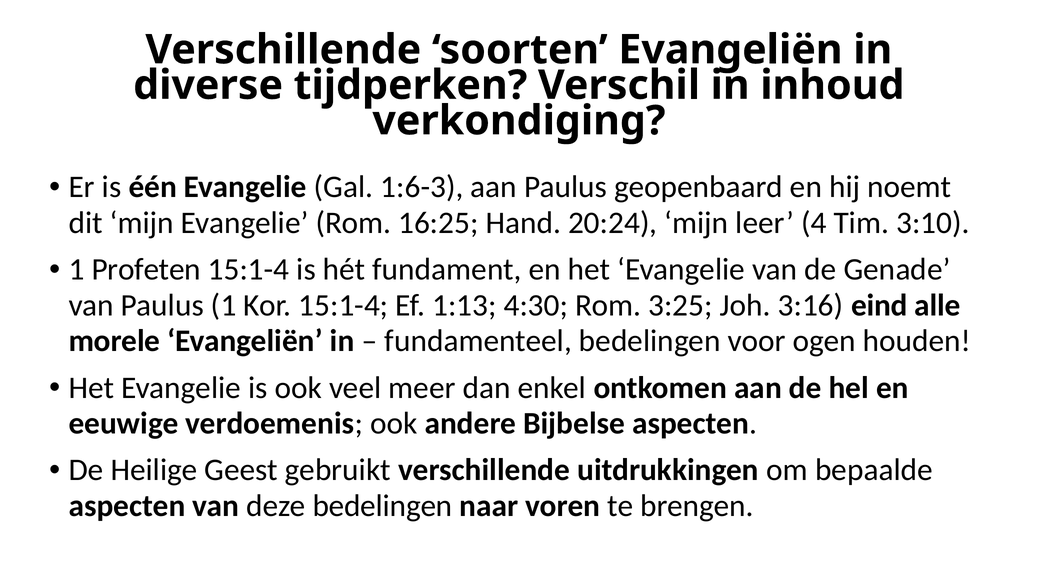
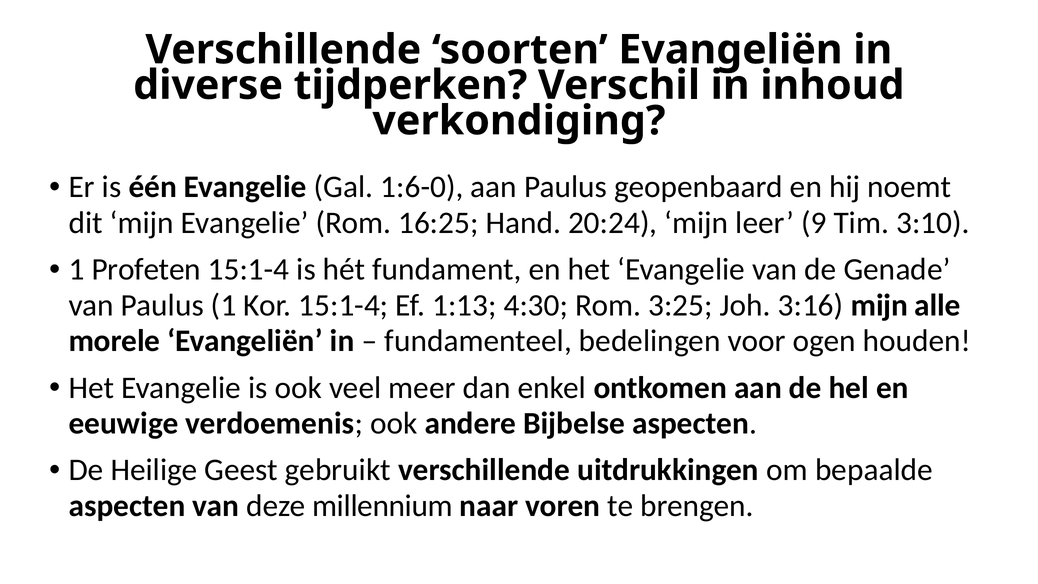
1:6-3: 1:6-3 -> 1:6-0 (422, 187)
4: 4 -> 9 (814, 223)
3:16 eind: eind -> mijn (879, 305)
deze bedelingen: bedelingen -> millennium (383, 506)
